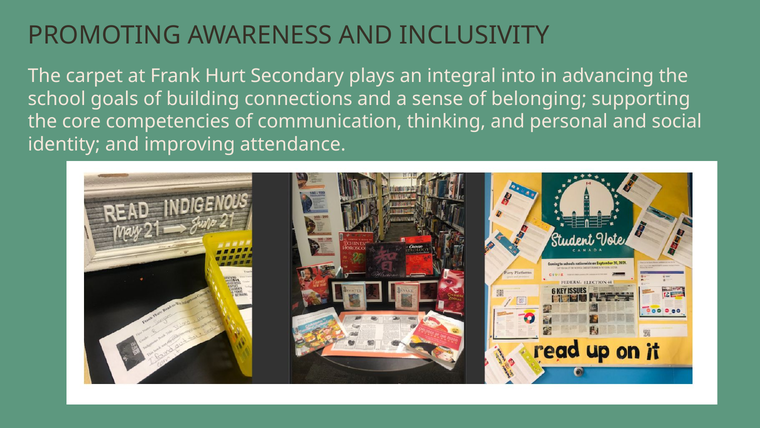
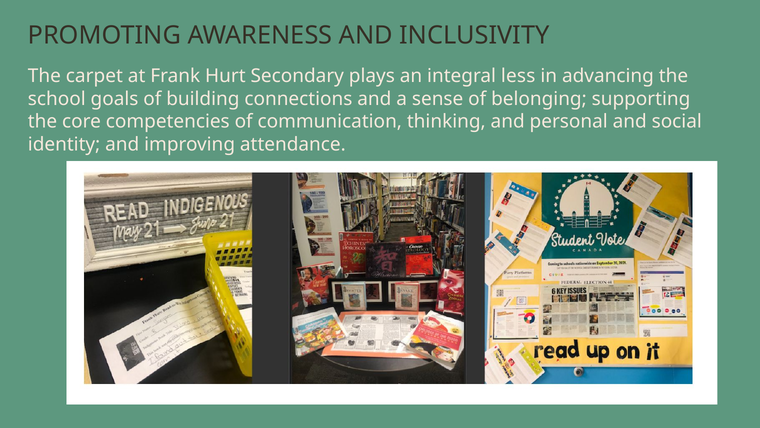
into: into -> less (518, 76)
